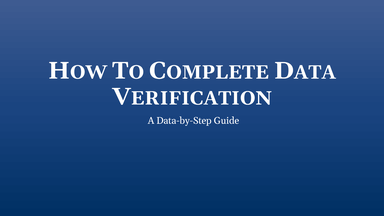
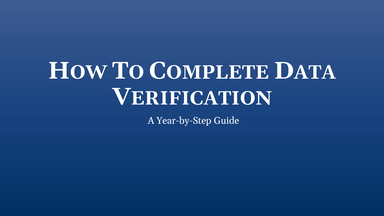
Data-by-Step: Data-by-Step -> Year-by-Step (184, 121)
